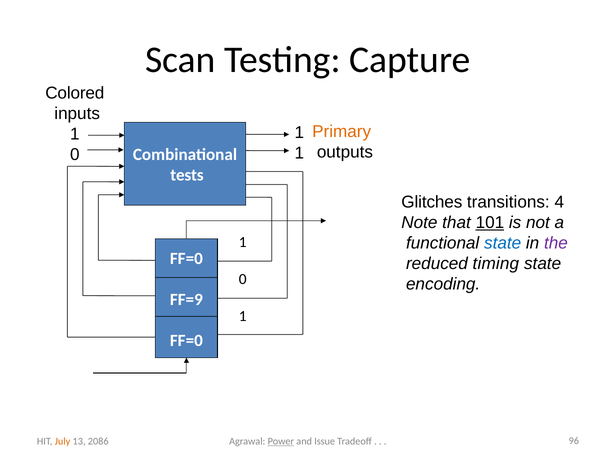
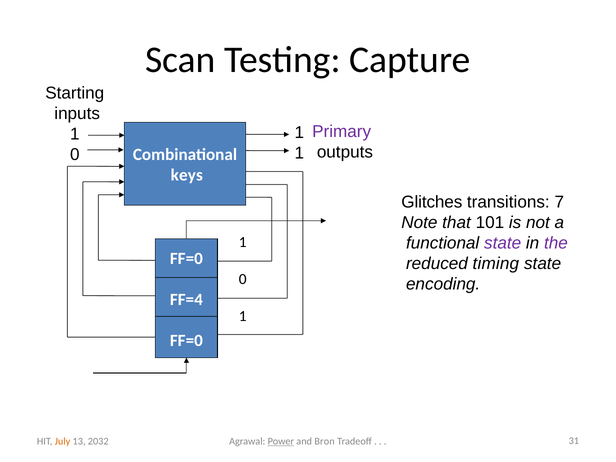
Colored: Colored -> Starting (75, 93)
Primary colour: orange -> purple (342, 132)
tests: tests -> keys (187, 175)
4: 4 -> 7 (559, 202)
101 underline: present -> none (490, 222)
state colour: blue -> purple (503, 243)
FF=9: FF=9 -> FF=4 (186, 299)
2086: 2086 -> 2032 (98, 441)
Issue: Issue -> Bron (325, 441)
96: 96 -> 31 (574, 441)
